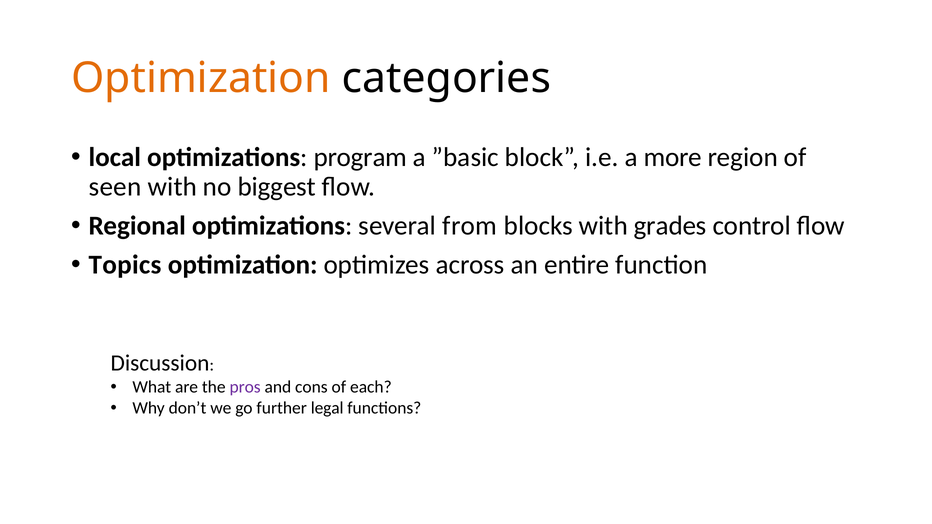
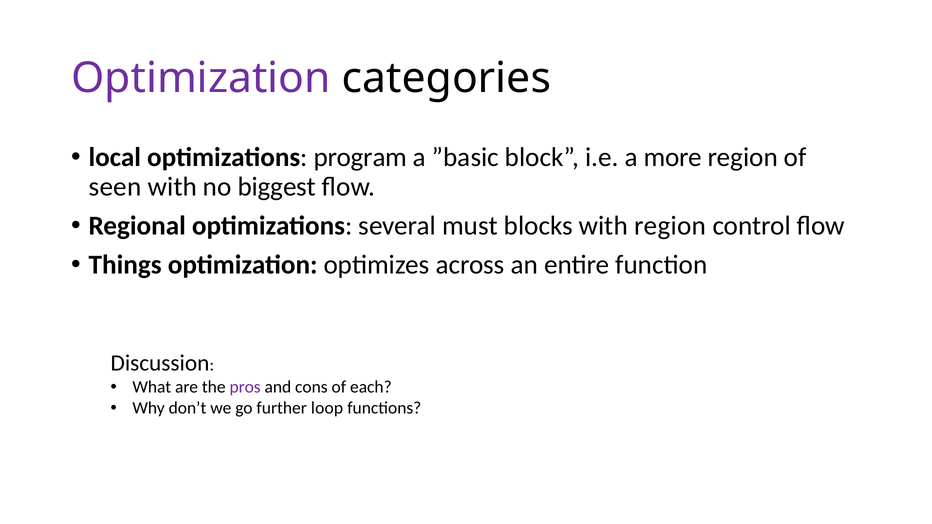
Optimization colour: orange -> purple (201, 78)
from: from -> must (470, 226)
with grades: grades -> region (670, 226)
Topics: Topics -> Things (125, 265)
legal: legal -> loop (327, 408)
